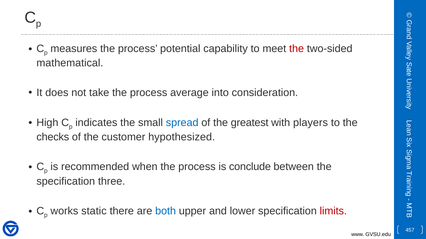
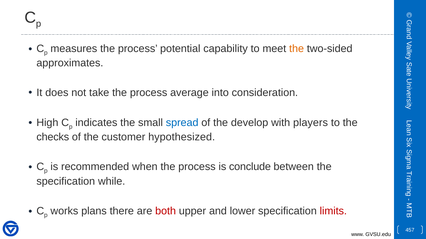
the colour: red -> orange (297, 49)
mathematical: mathematical -> approximates (70, 63)
greatest: greatest -> develop (250, 123)
three: three -> while (112, 182)
static: static -> plans (94, 212)
both colour: blue -> red (166, 212)
